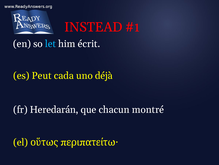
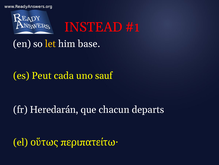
let colour: light blue -> yellow (50, 44)
écrit: écrit -> base (89, 44)
déjà: déjà -> sauf (104, 75)
montré: montré -> departs (148, 109)
